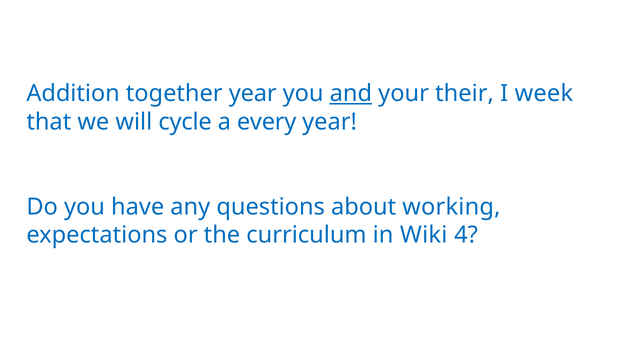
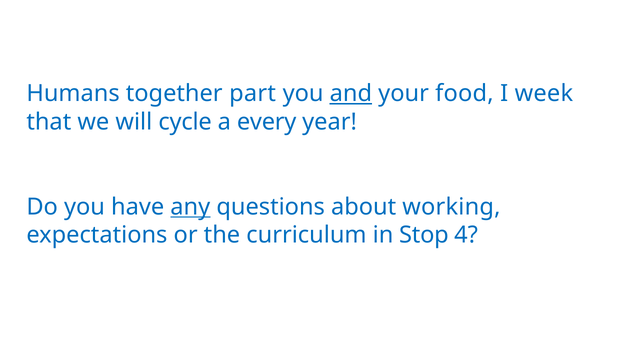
Addition: Addition -> Humans (73, 94)
together year: year -> part (253, 94)
their: their -> food (464, 94)
any underline: none -> present (190, 207)
Wiki: Wiki -> Stop (424, 235)
